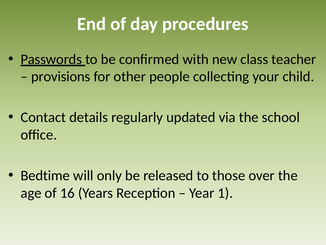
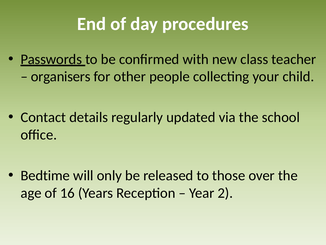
provisions: provisions -> organisers (61, 77)
1: 1 -> 2 (225, 193)
